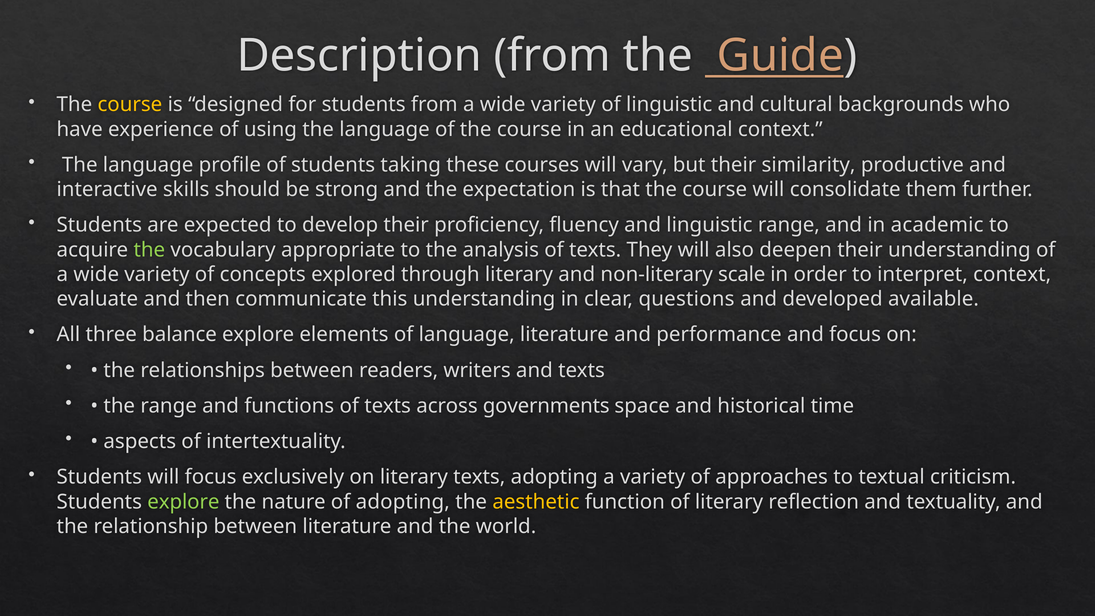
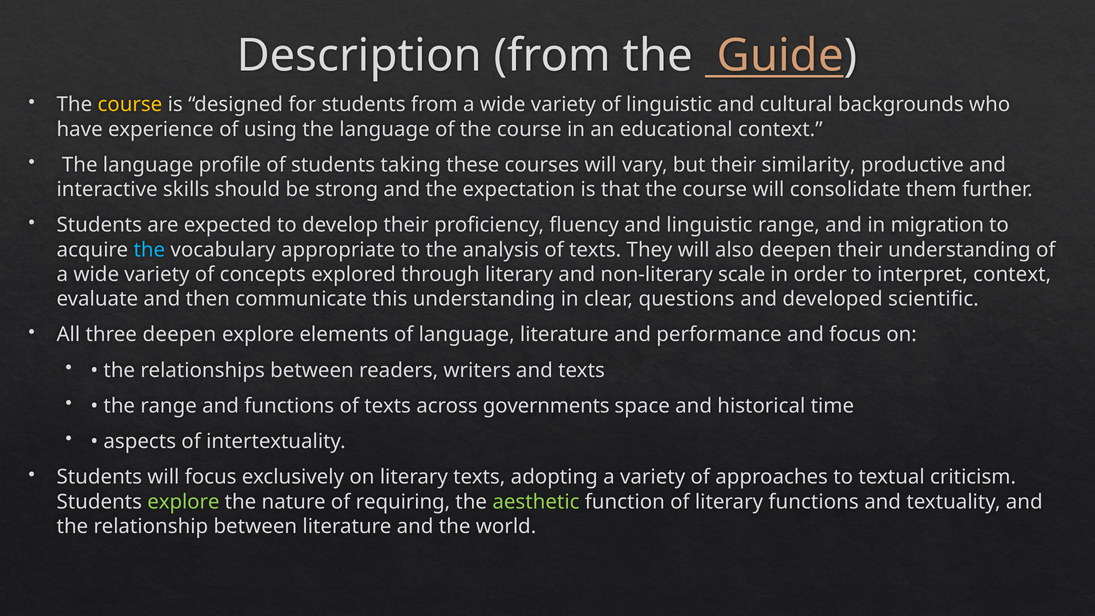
academic: academic -> migration (937, 225)
the colour: light green -> light blue (149, 250)
available: available -> scientific (933, 299)
three balance: balance -> deepen (179, 335)
of adopting: adopting -> requiring (403, 502)
aesthetic colour: yellow -> light green (536, 502)
literary reflection: reflection -> functions (814, 502)
